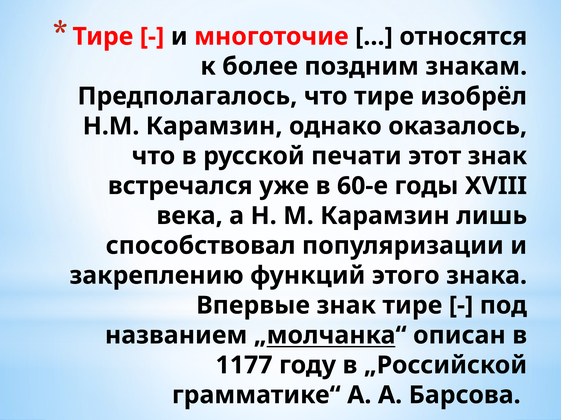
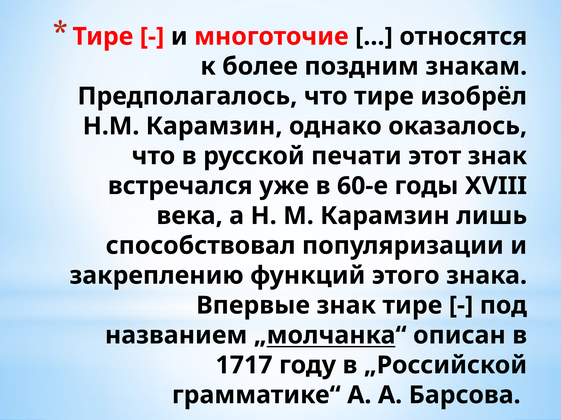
1177: 1177 -> 1717 (244, 366)
